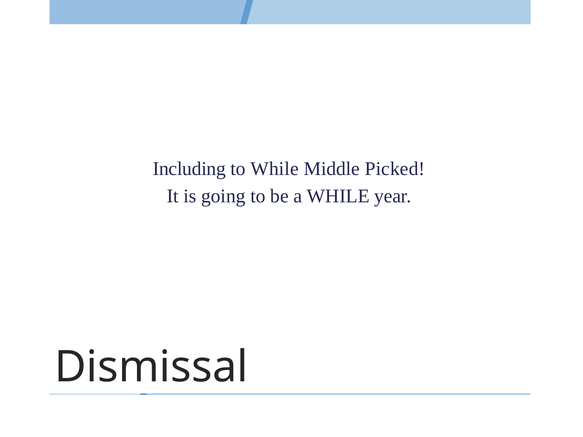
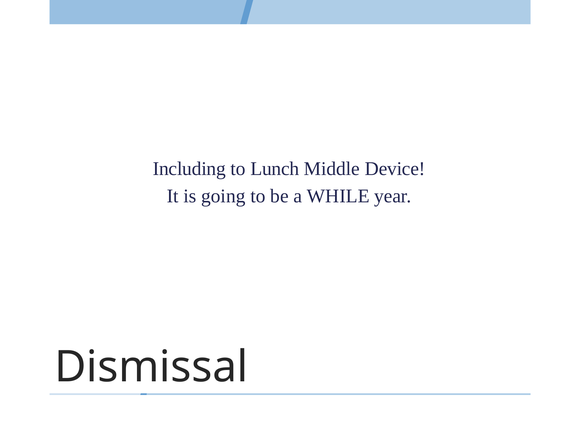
to While: While -> Lunch (275, 169)
Picked: Picked -> Device (395, 169)
